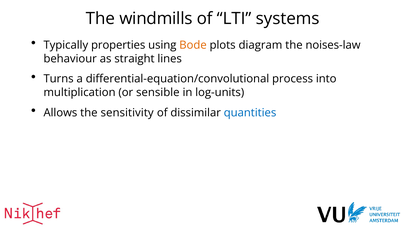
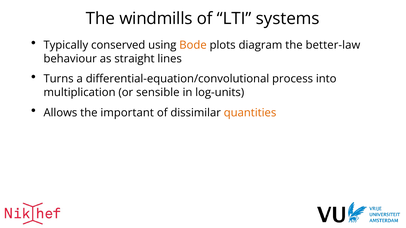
properties: properties -> conserved (118, 45)
noises-law: noises-law -> better-law (333, 45)
sensitivity: sensitivity -> important (127, 113)
quantities colour: blue -> orange (250, 113)
